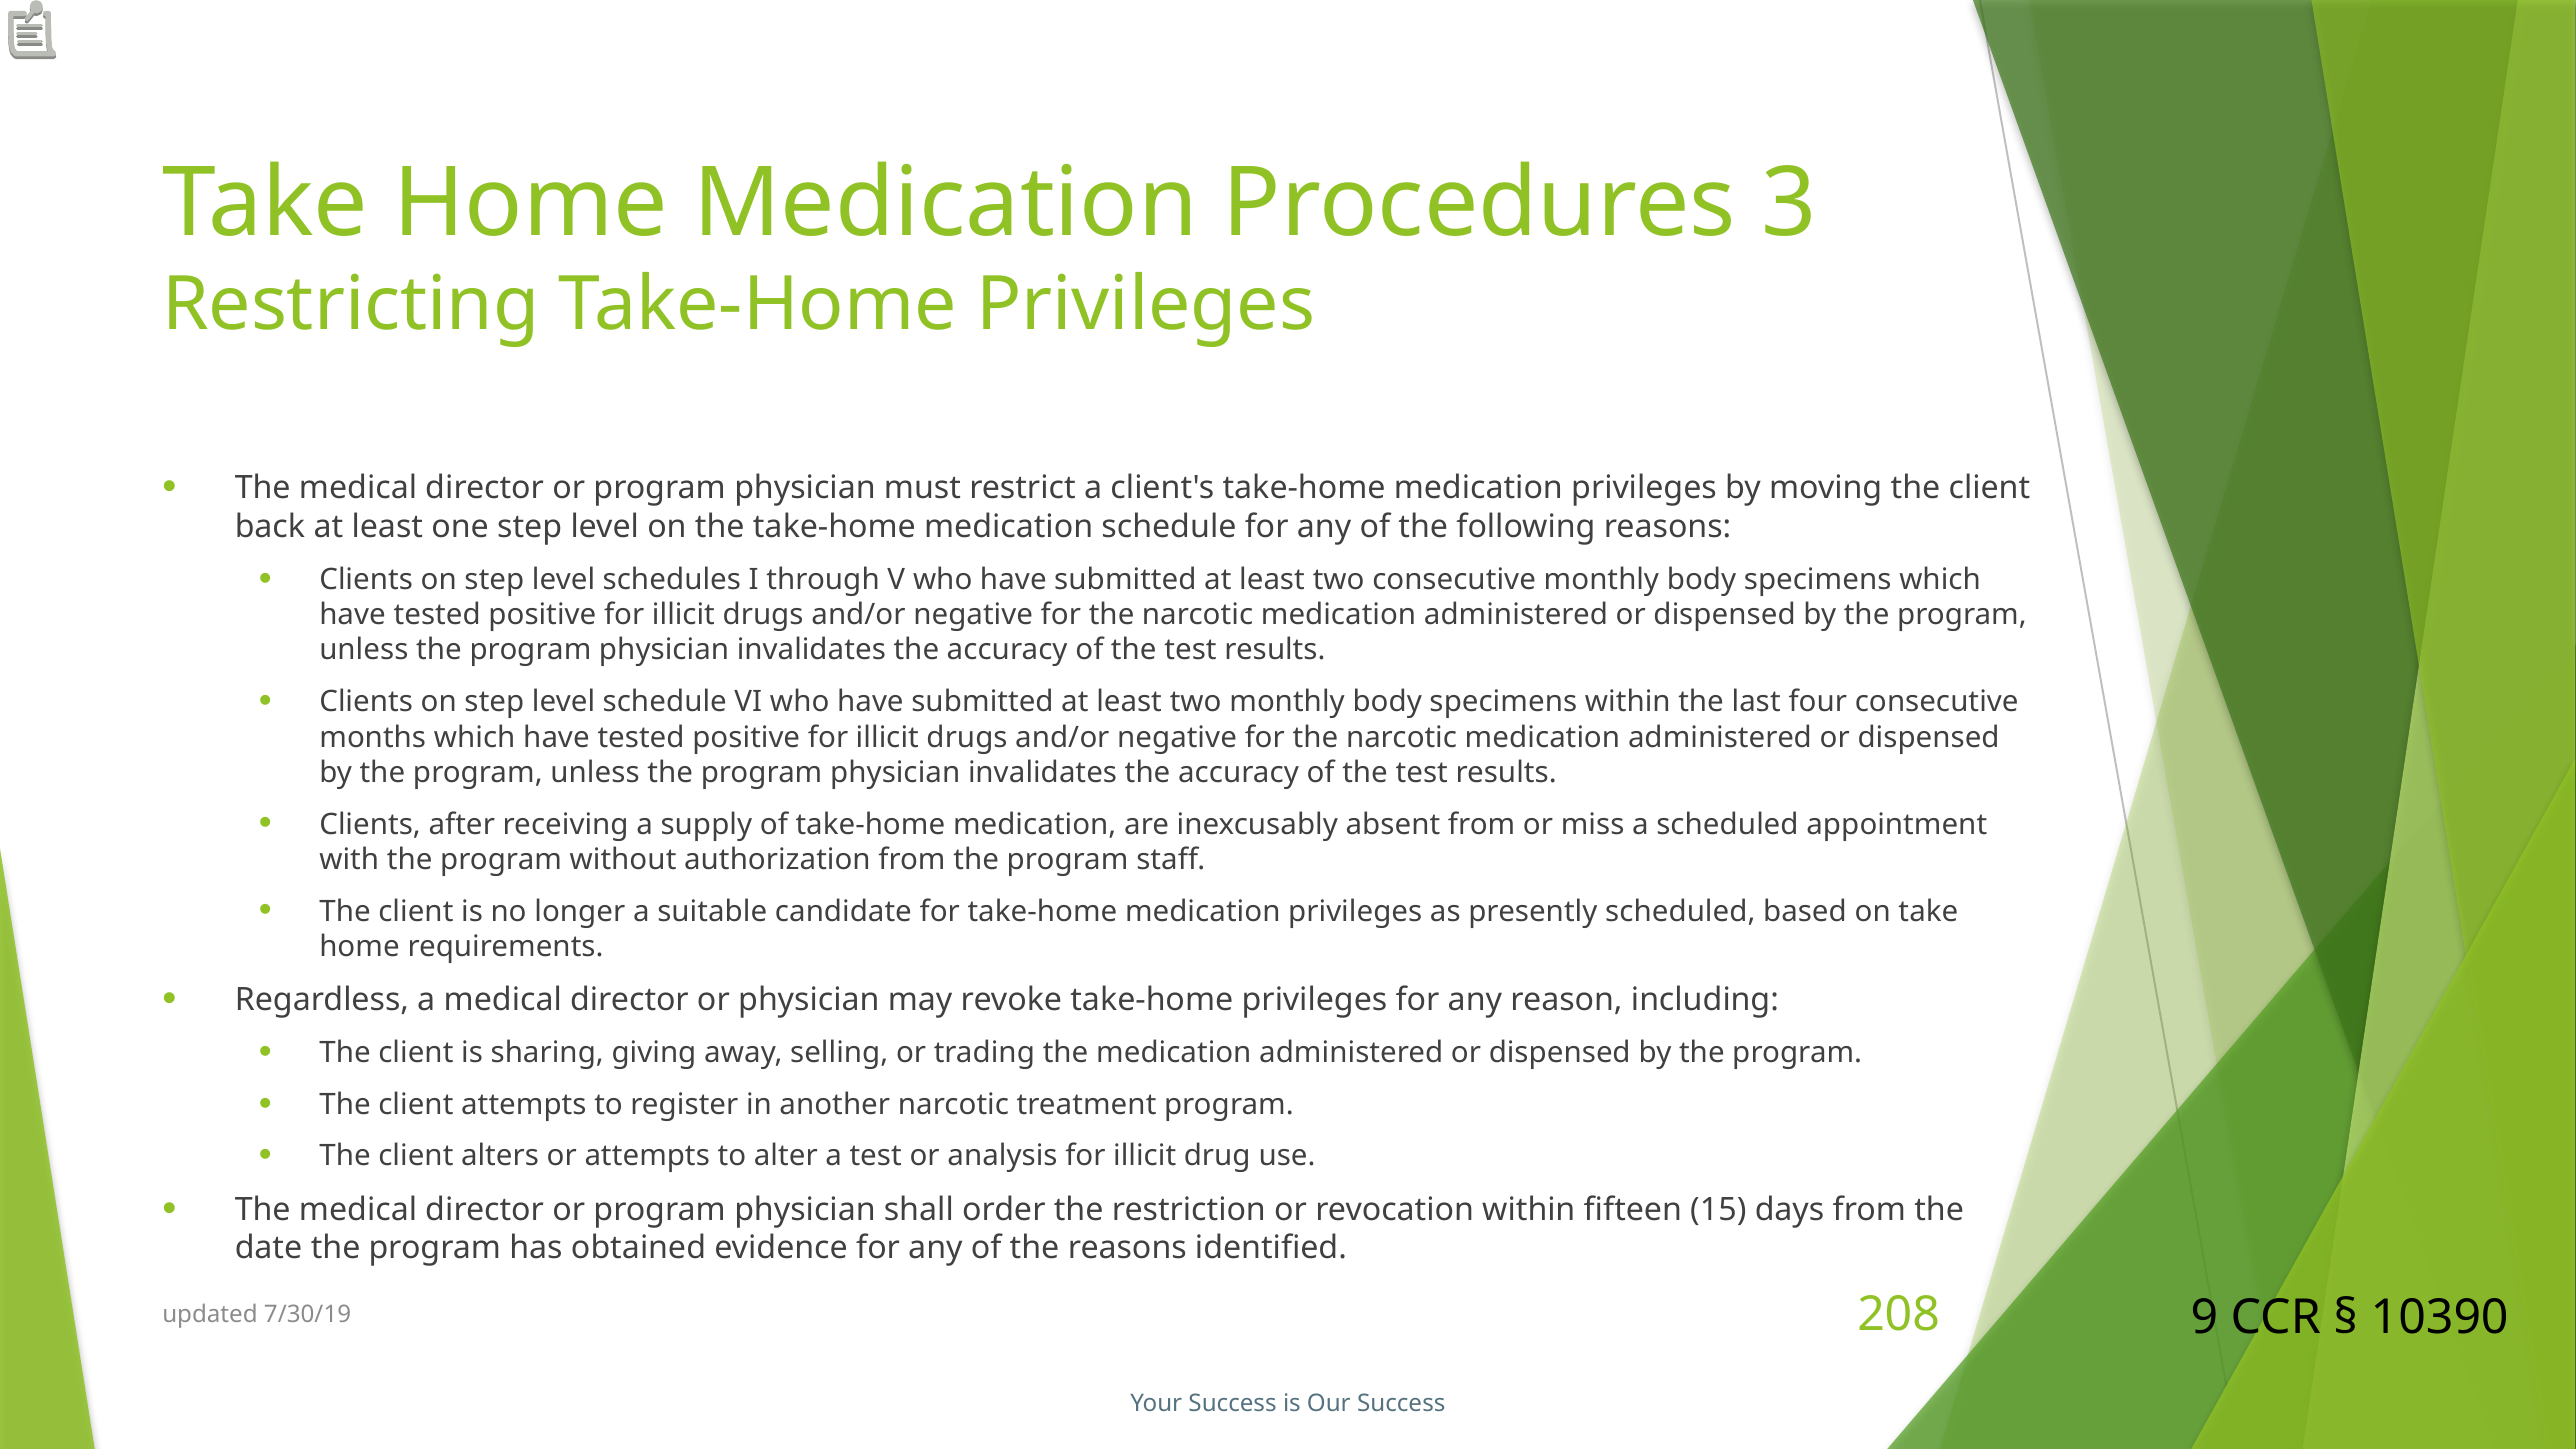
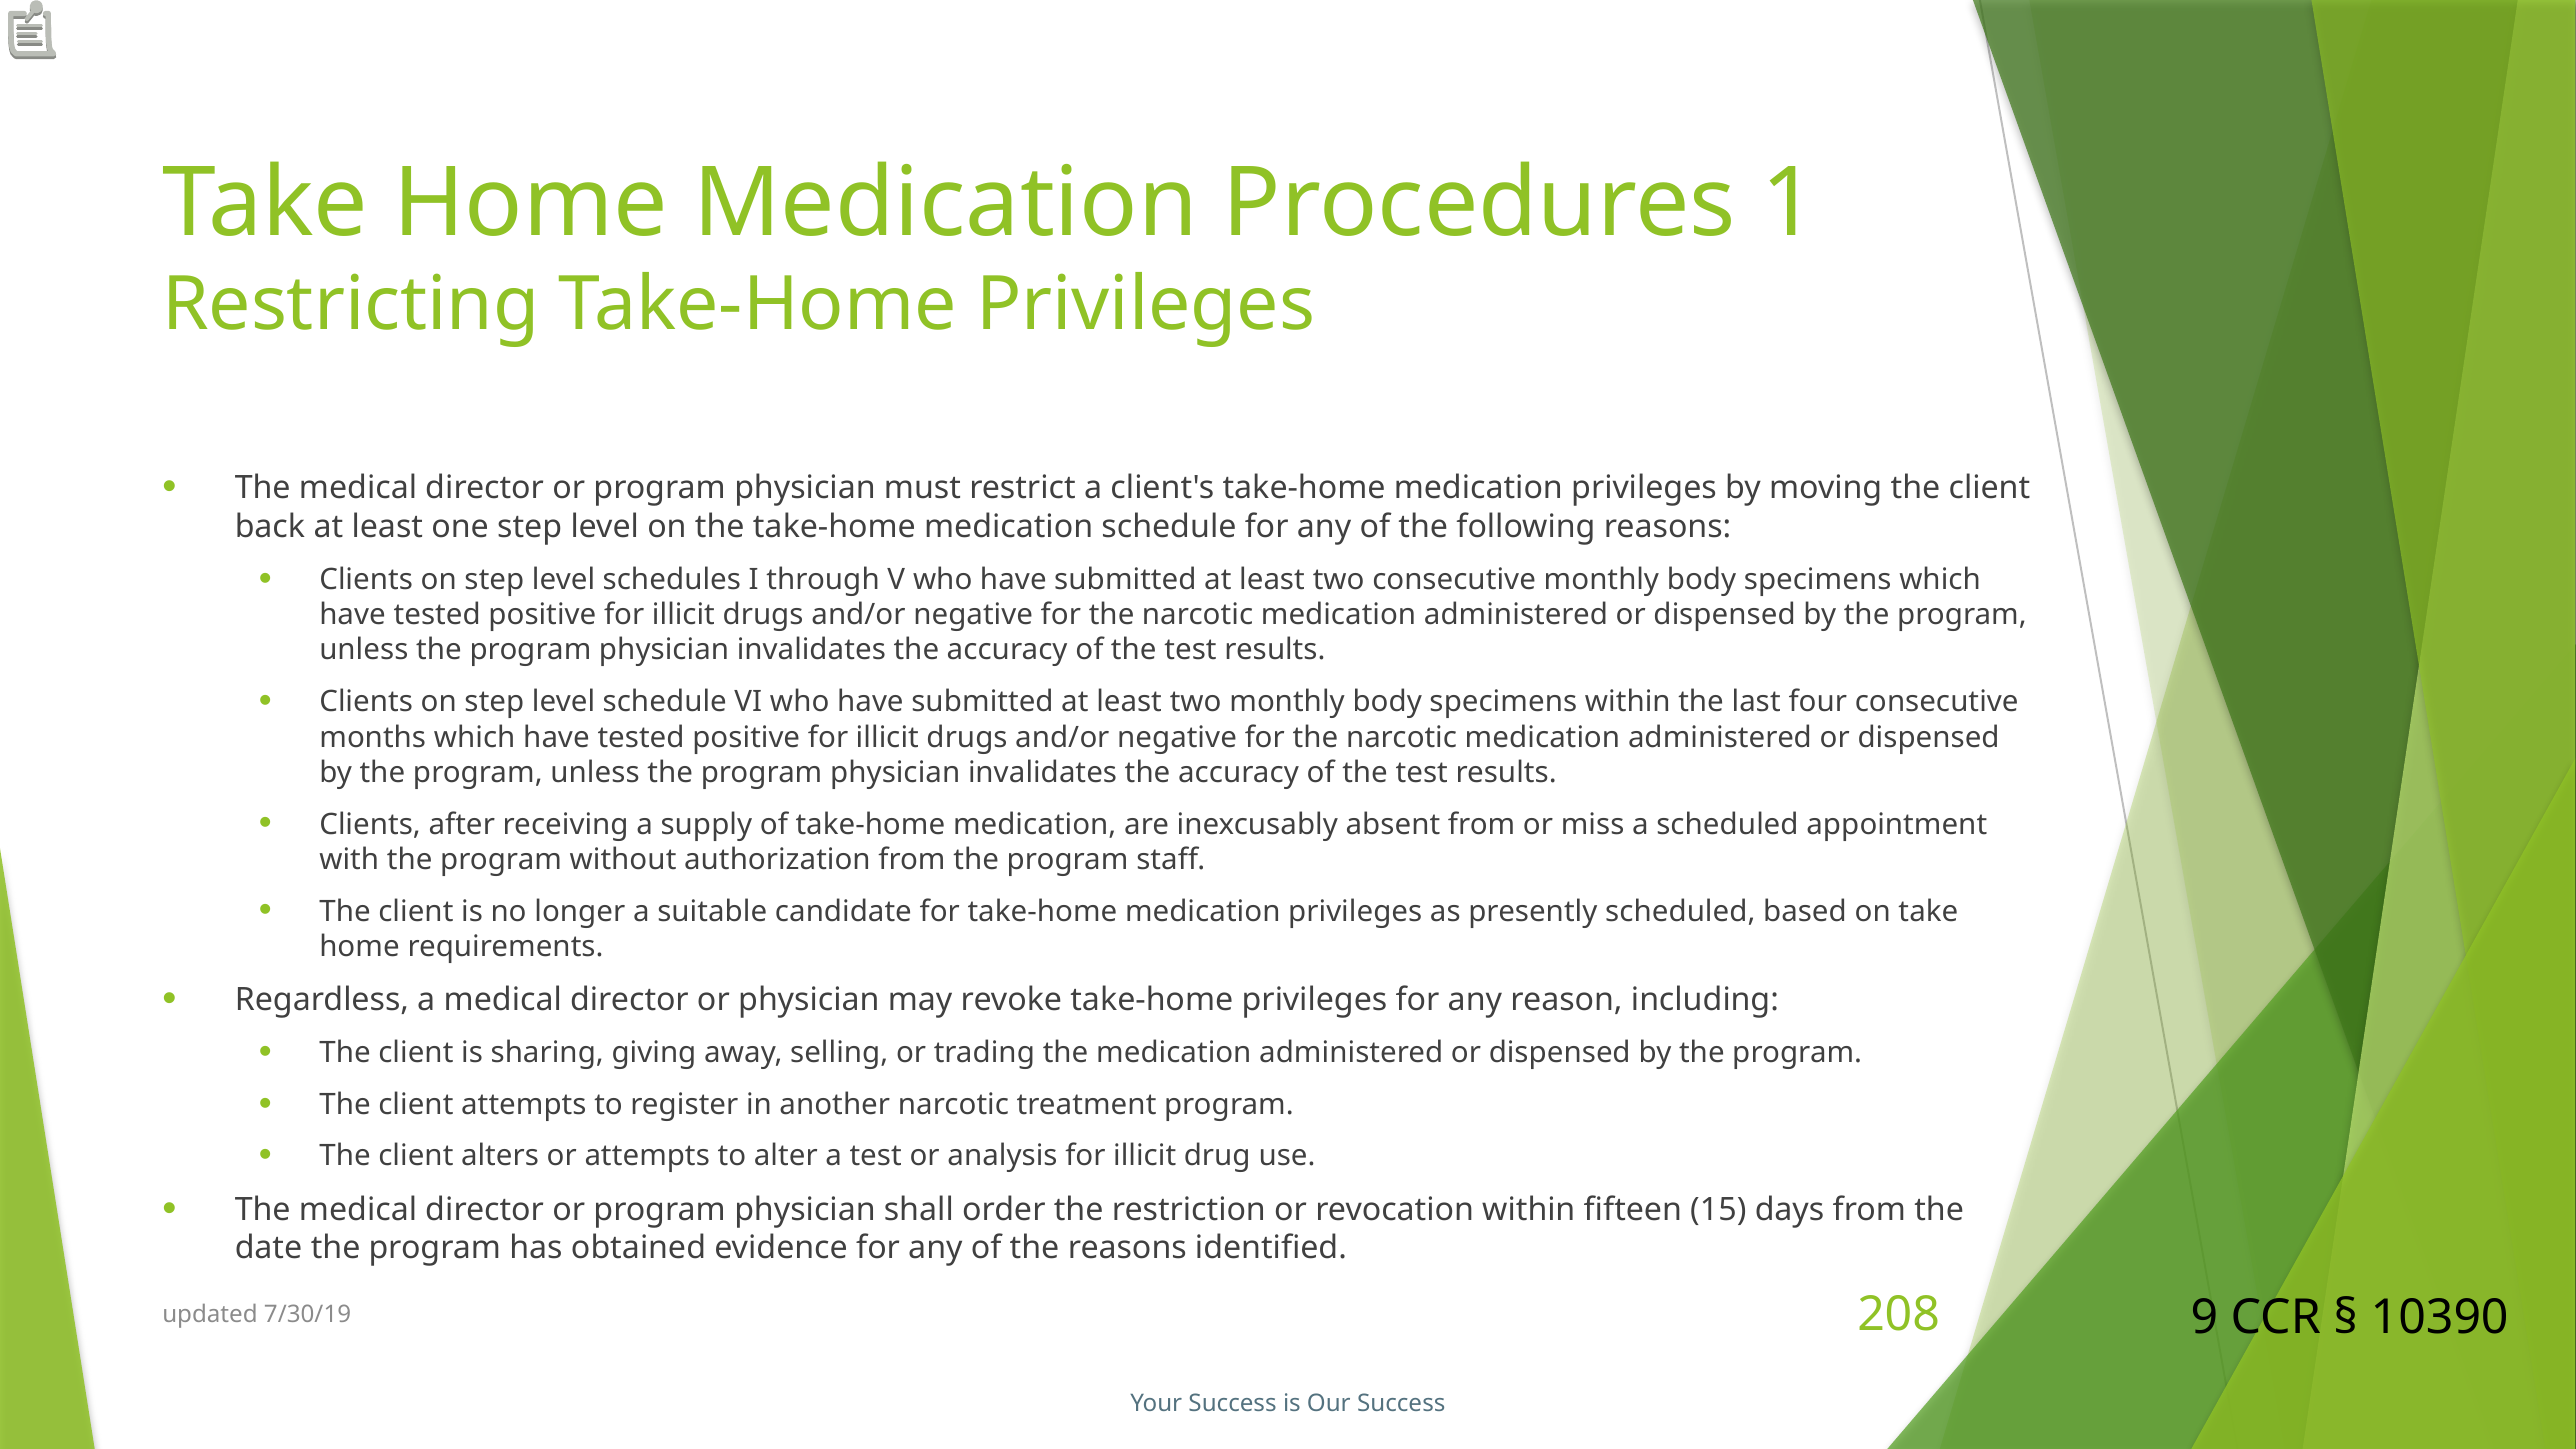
3: 3 -> 1 (1789, 203)
